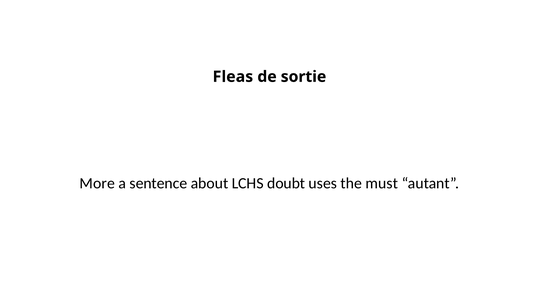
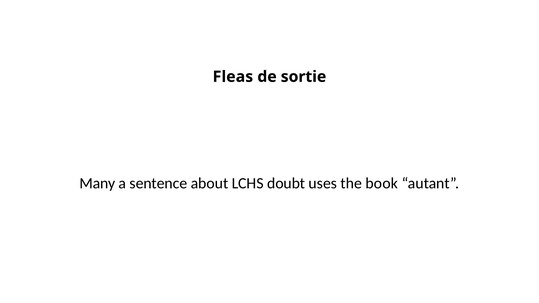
More: More -> Many (97, 183)
must: must -> book (382, 183)
